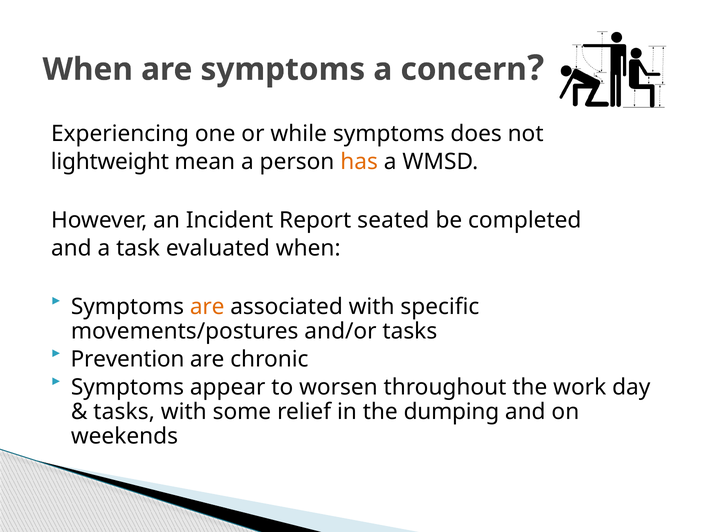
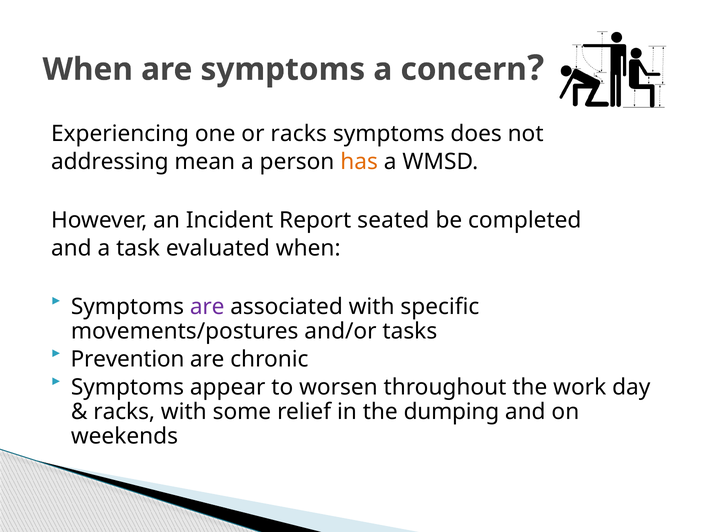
or while: while -> racks (299, 134)
lightweight: lightweight -> addressing (110, 162)
are colour: orange -> purple (207, 307)
tasks: tasks -> racks (124, 412)
